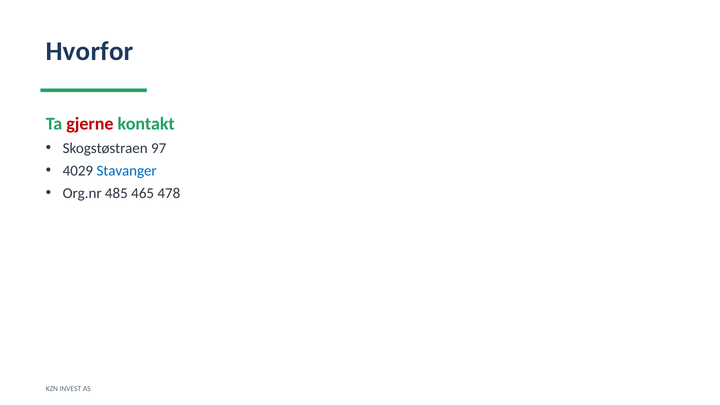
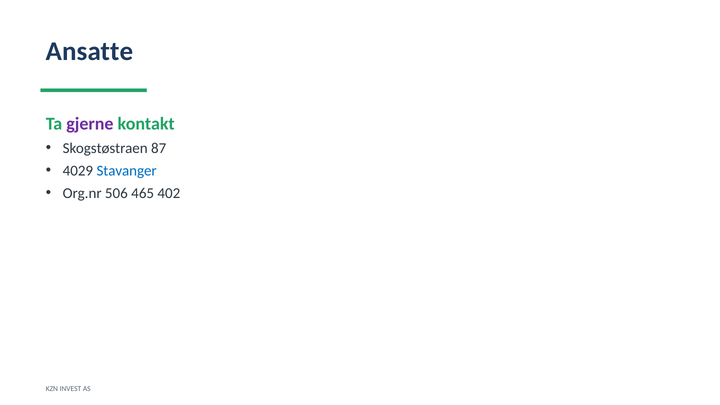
Hvorfor: Hvorfor -> Ansatte (90, 51)
gjerne colour: red -> purple (90, 124)
97: 97 -> 87 (159, 148)
485: 485 -> 506 (116, 193)
478: 478 -> 402 (169, 193)
